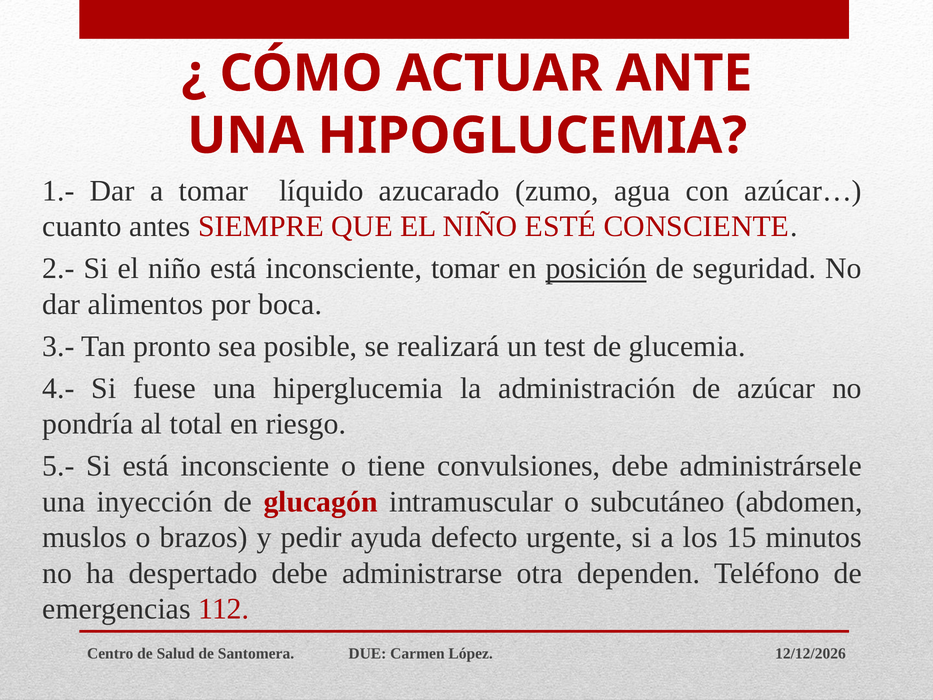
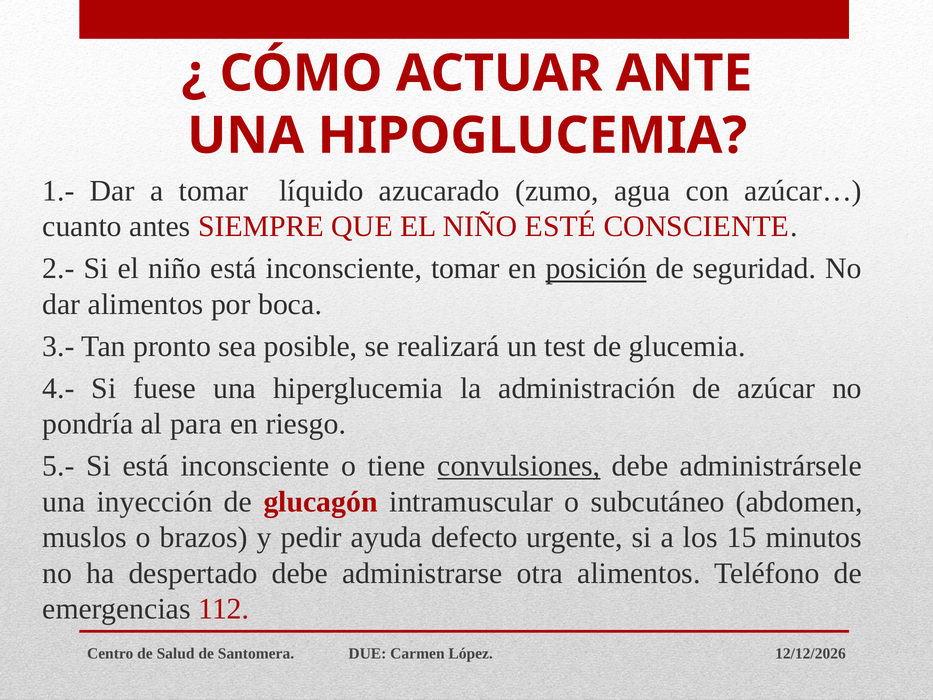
total: total -> para (196, 424)
convulsiones underline: none -> present (519, 466)
otra dependen: dependen -> alimentos (639, 573)
